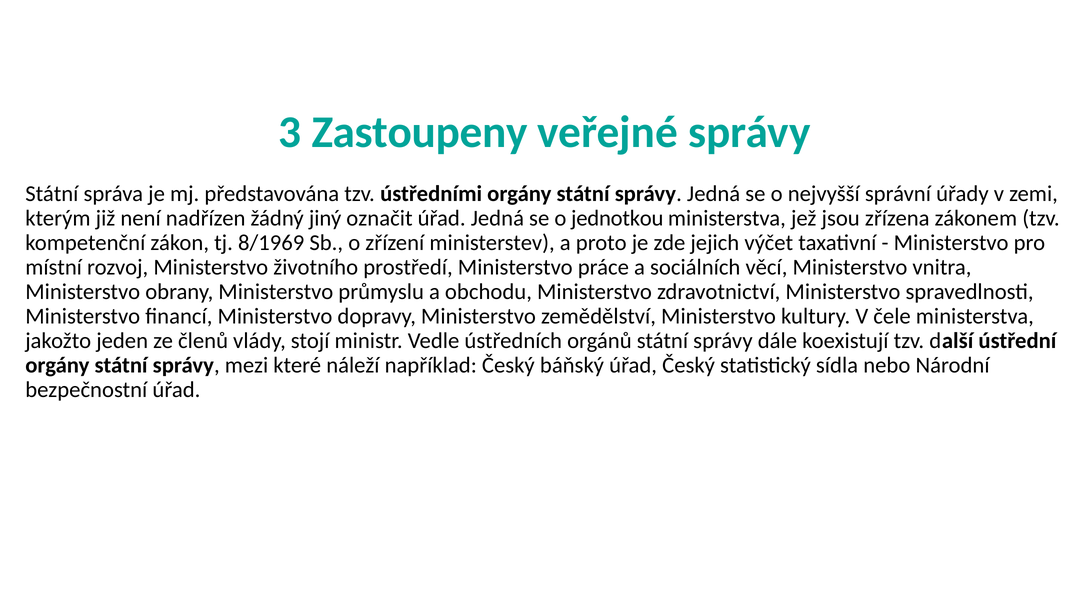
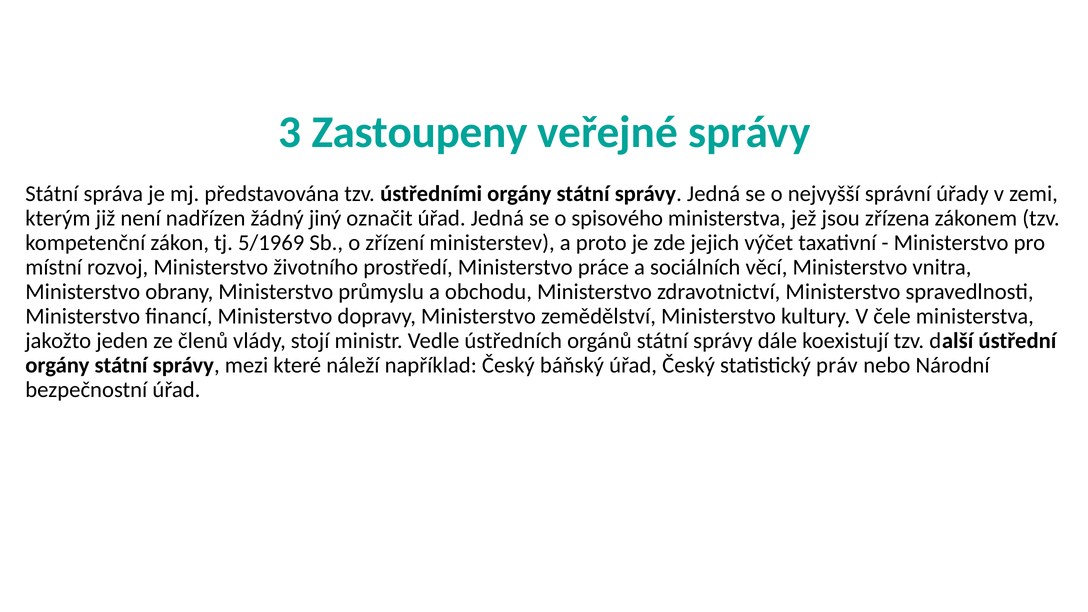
jednotkou: jednotkou -> spisového (617, 218)
8/1969: 8/1969 -> 5/1969 (271, 243)
sídla: sídla -> práv (837, 365)
